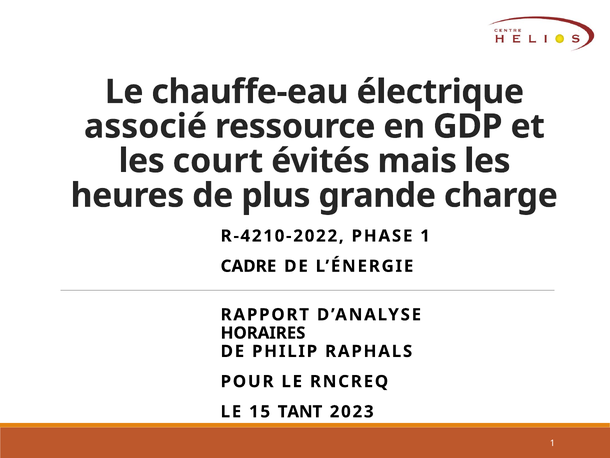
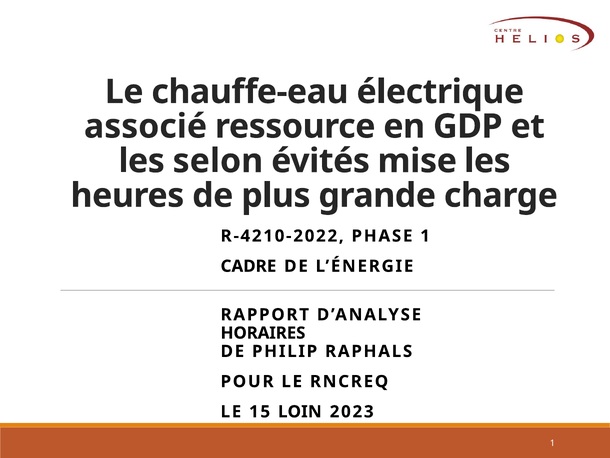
court: court -> selon (218, 161)
mais: mais -> mise (417, 161)
TANT: TANT -> LOIN (300, 411)
